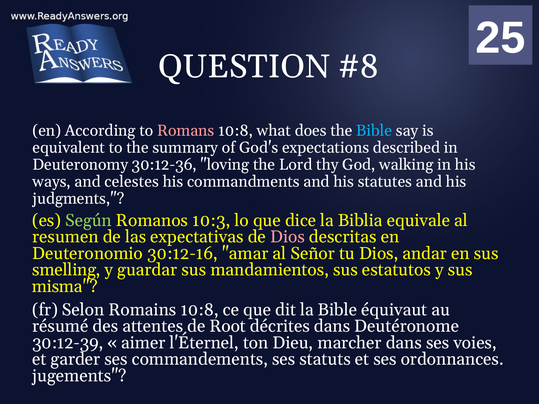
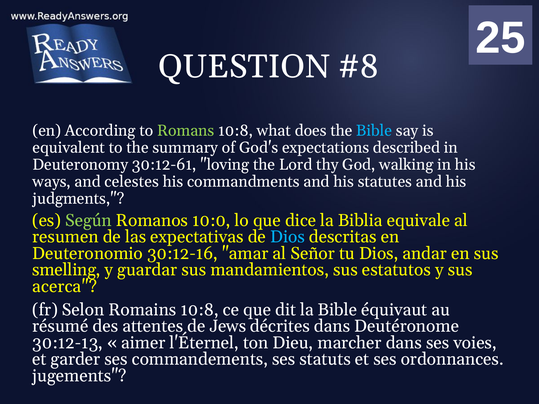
Romans colour: pink -> light green (186, 131)
30:12-36: 30:12-36 -> 30:12-61 (164, 165)
10:3: 10:3 -> 10:0 (211, 220)
Dios colour: pink -> light blue (287, 237)
misma: misma -> acerca (65, 287)
Root: Root -> Jews (228, 326)
30:12-39: 30:12-39 -> 30:12-13 (68, 343)
